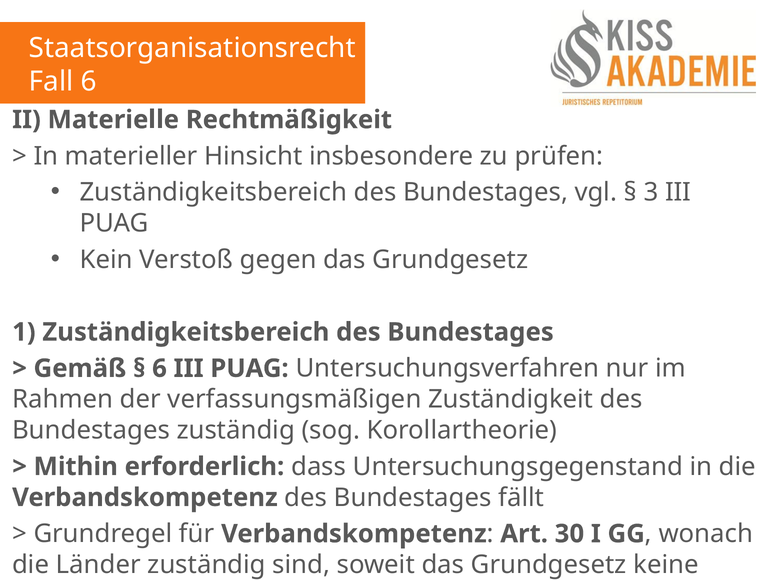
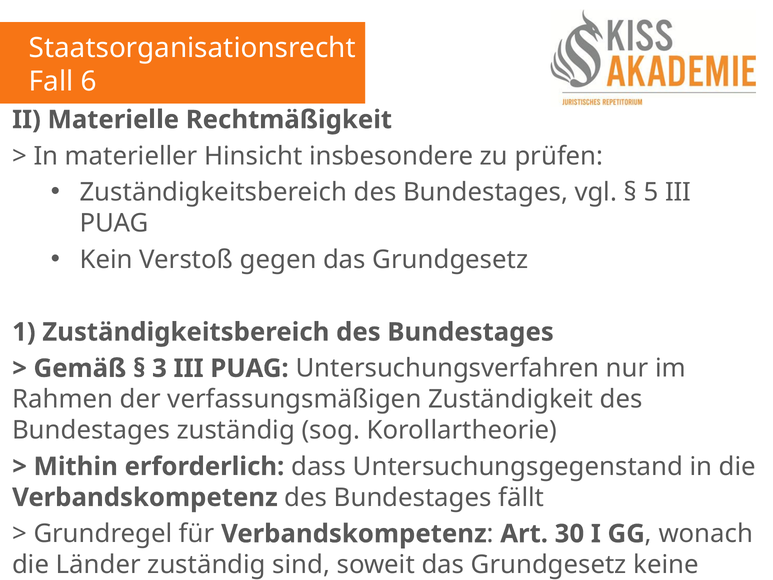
3: 3 -> 5 (651, 192)
6: 6 -> 3 (160, 368)
